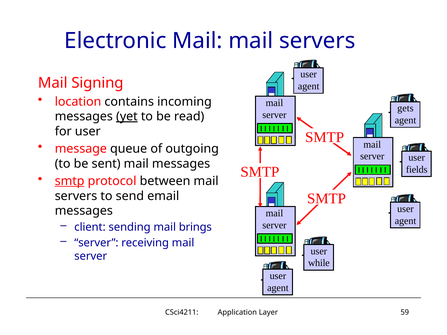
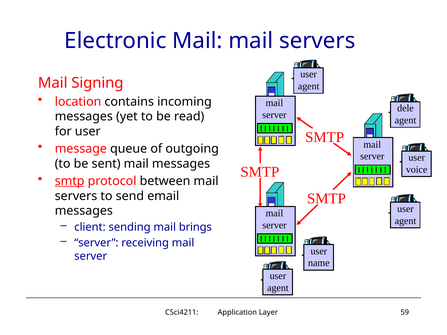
gets: gets -> dele (405, 108)
yet underline: present -> none (127, 117)
fields: fields -> voice (417, 170)
while: while -> name (319, 263)
